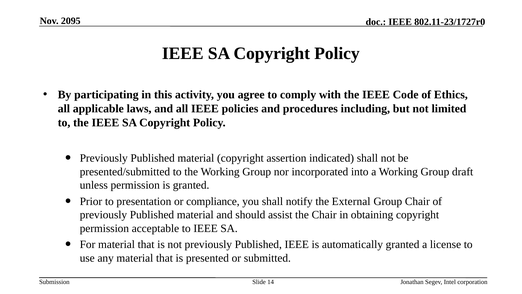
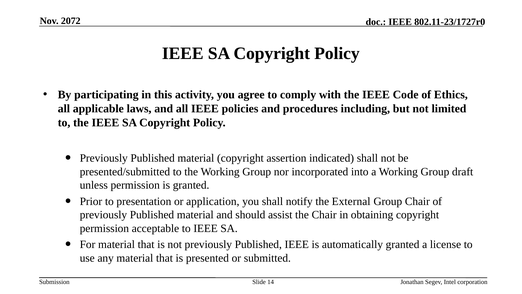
2095: 2095 -> 2072 (71, 21)
compliance: compliance -> application (213, 201)
